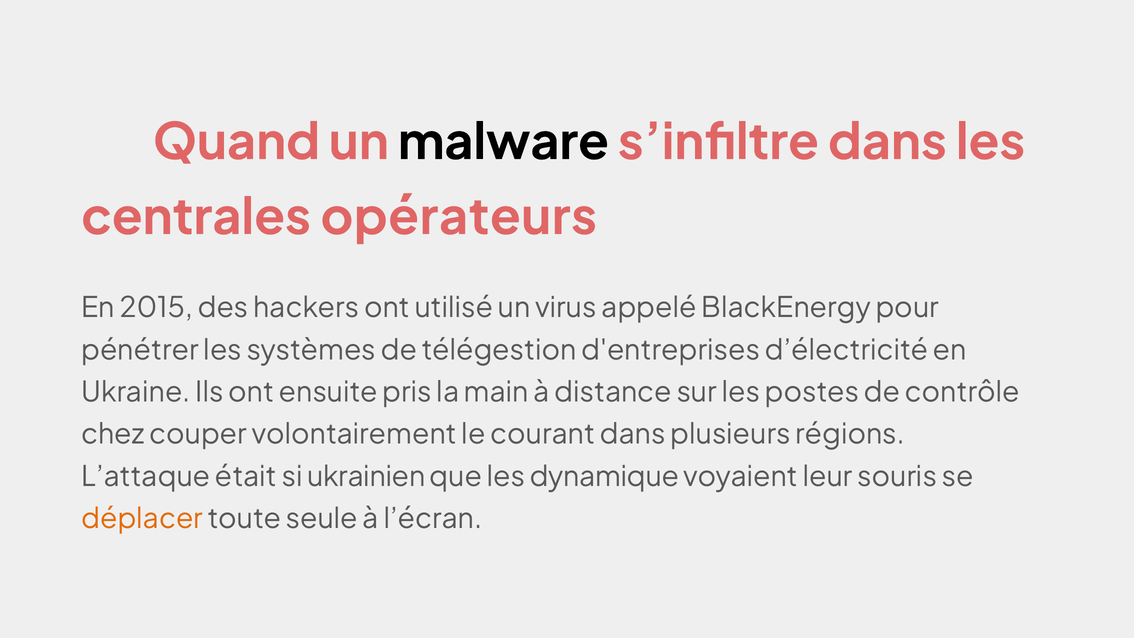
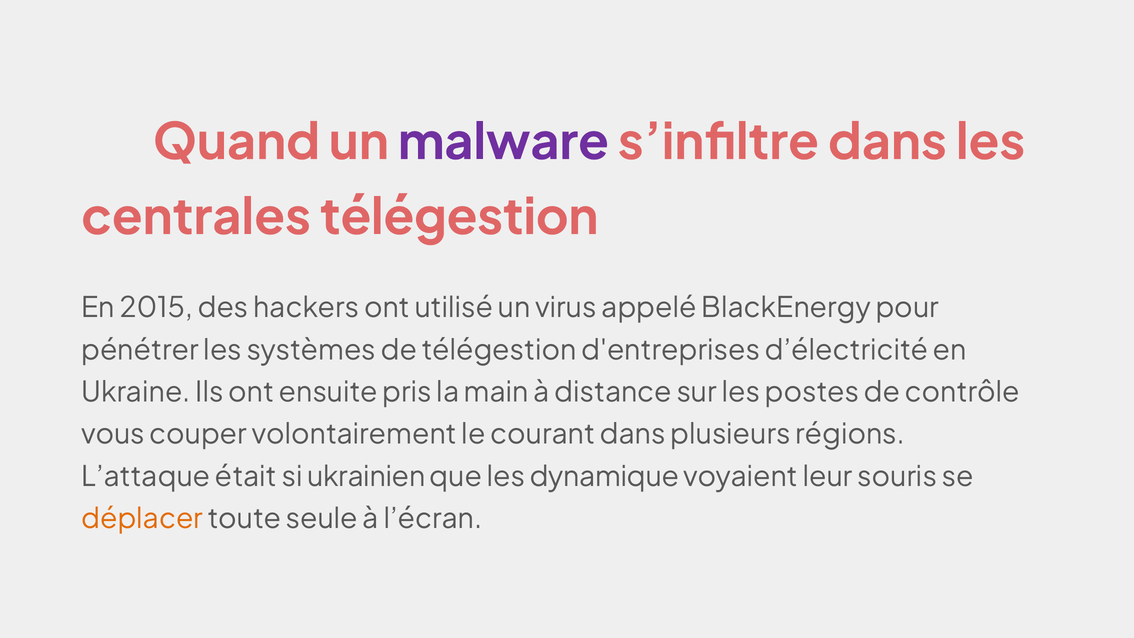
malware colour: black -> purple (503, 142)
centrales opérateurs: opérateurs -> télégestion (459, 217)
chez: chez -> vous (113, 434)
